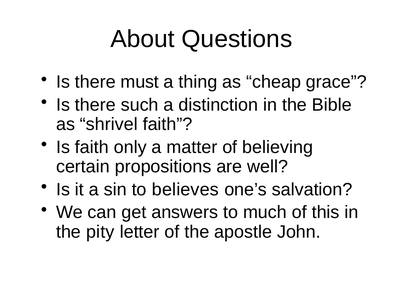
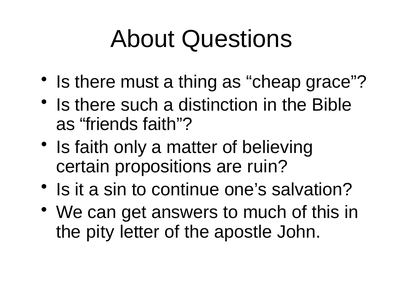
shrivel: shrivel -> friends (109, 124)
well: well -> ruin (268, 167)
believes: believes -> continue (185, 190)
